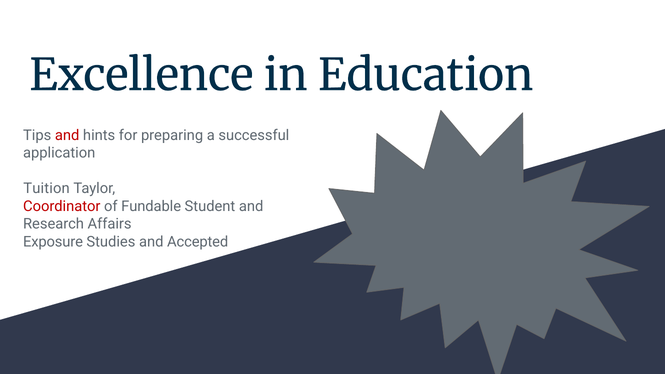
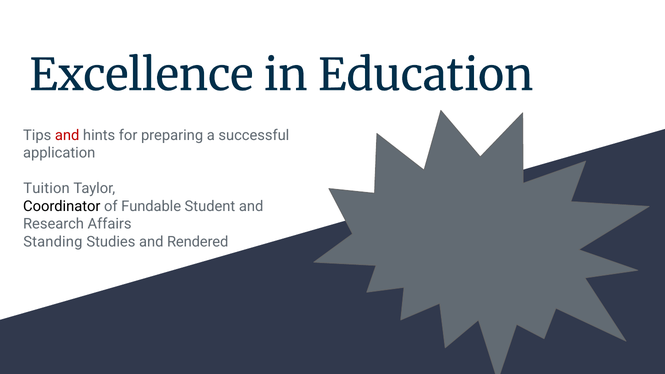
Coordinator colour: red -> black (62, 206)
Exposure: Exposure -> Standing (53, 242)
Accepted: Accepted -> Rendered (198, 242)
